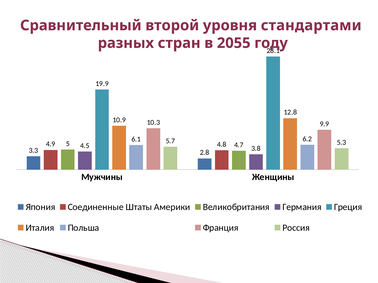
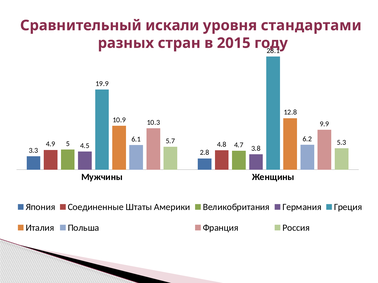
второй: второй -> искали (172, 25)
2055: 2055 -> 2015 (234, 43)
